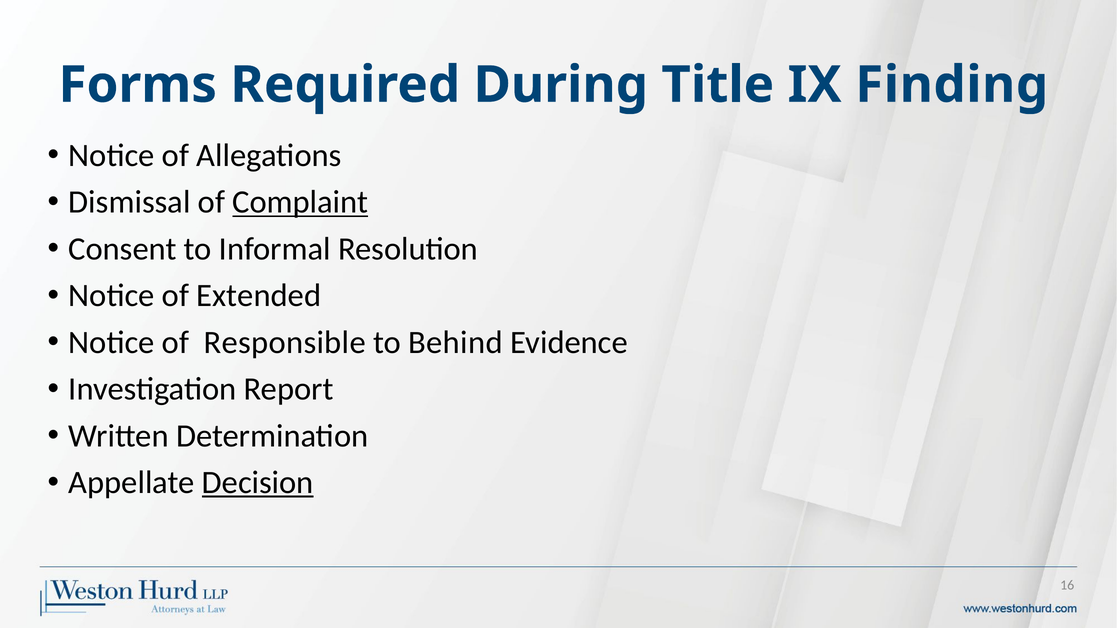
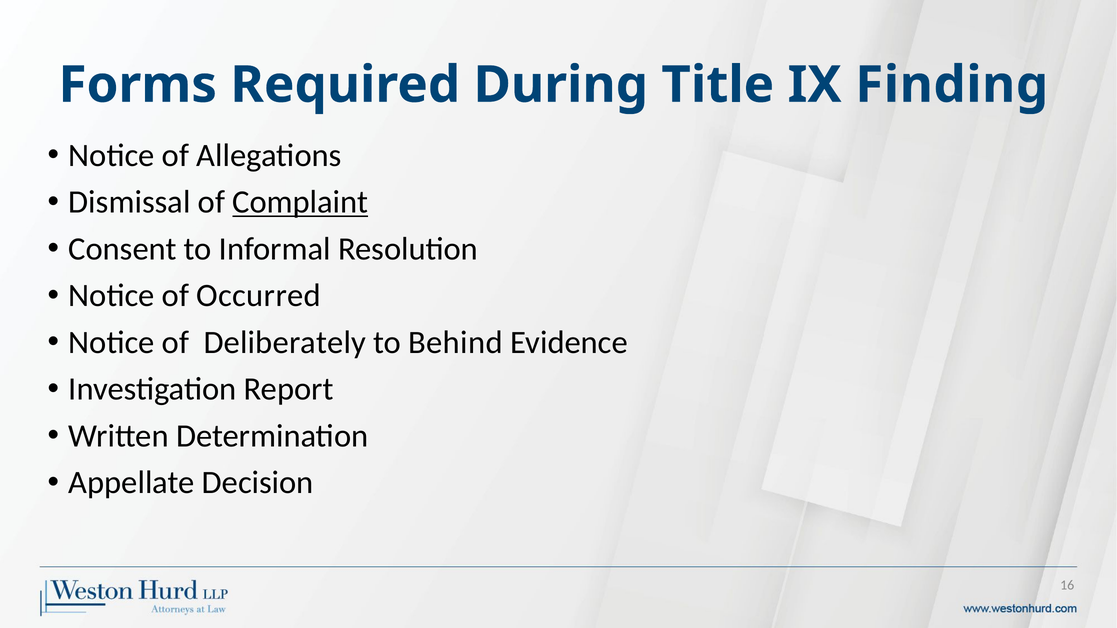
Extended: Extended -> Occurred (259, 296)
Responsible: Responsible -> Deliberately (285, 343)
Decision underline: present -> none (258, 483)
